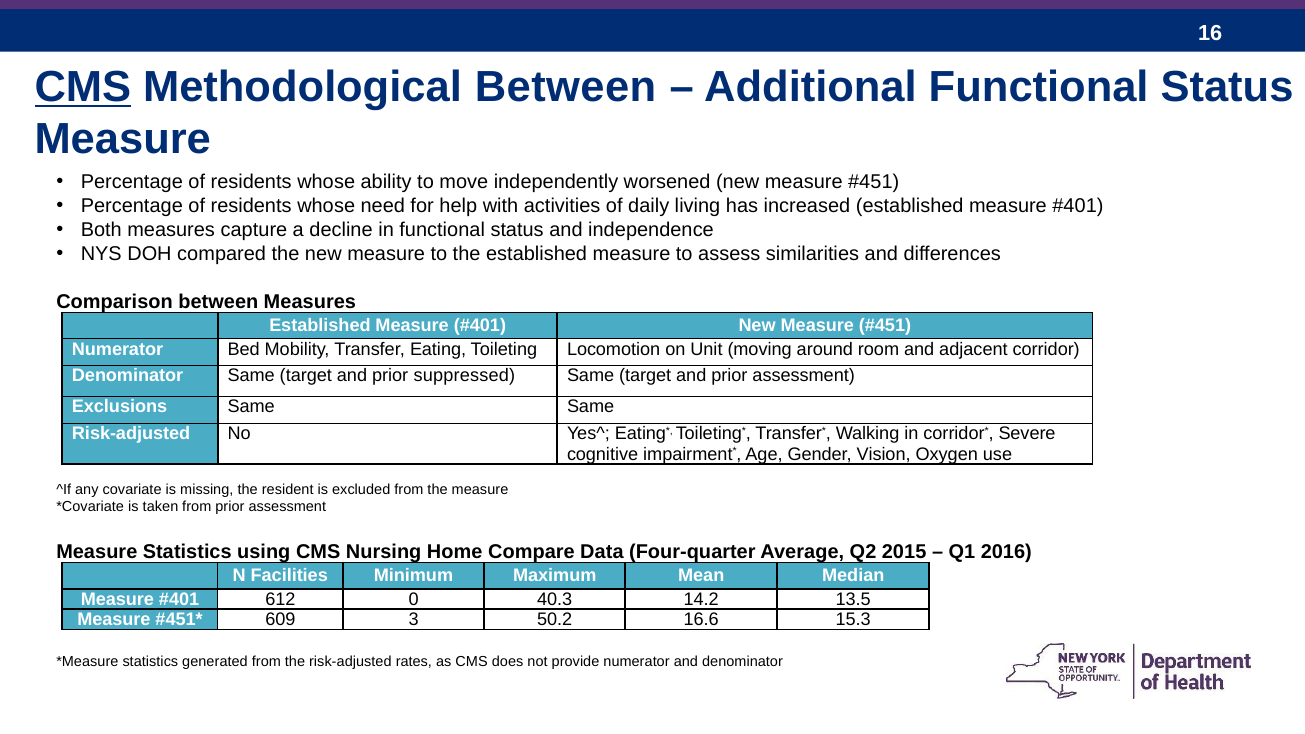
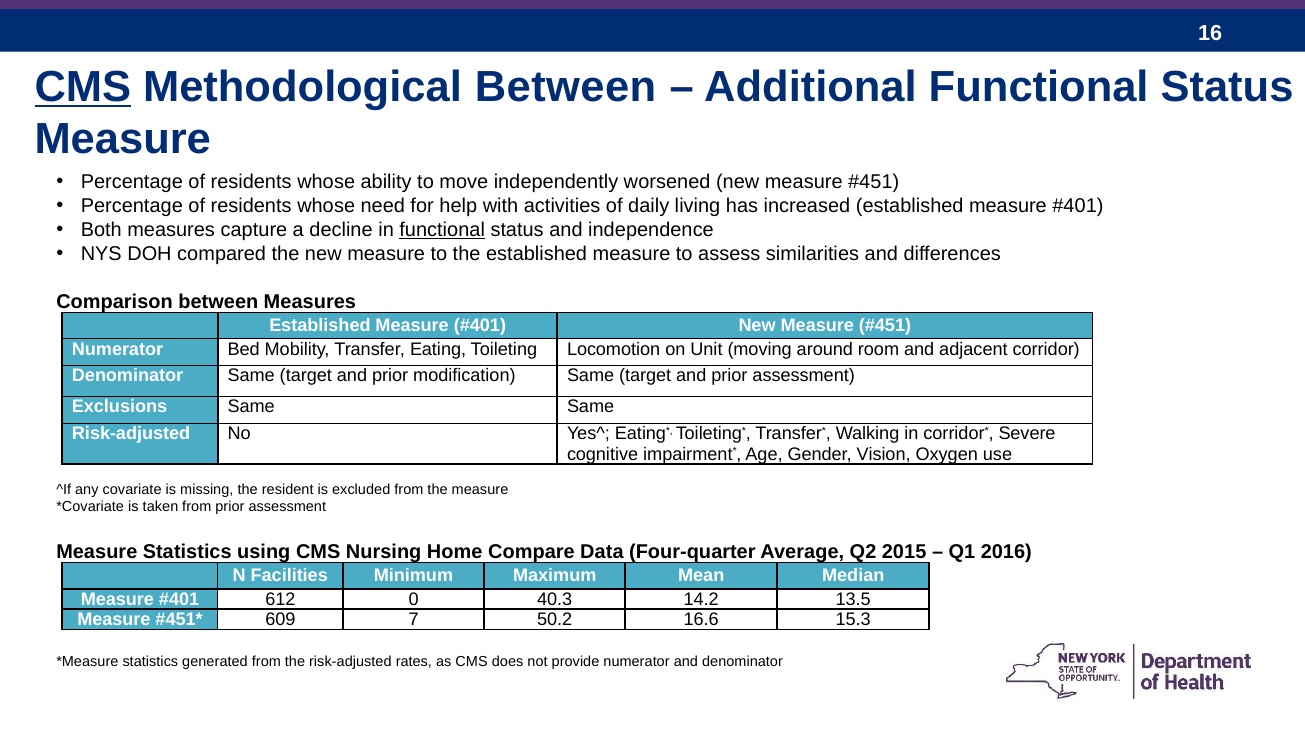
functional underline: none -> present (442, 230)
suppressed: suppressed -> modification (464, 376)
3: 3 -> 7 (414, 620)
